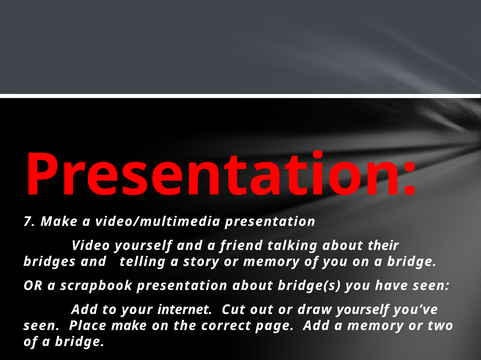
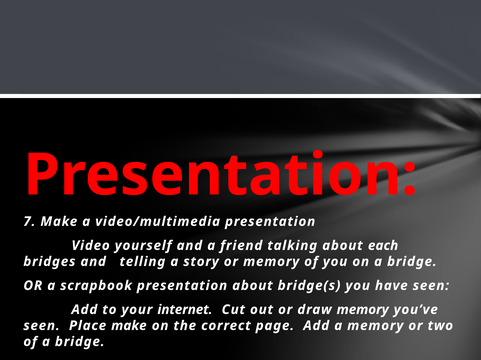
their: their -> each (383, 246)
draw yourself: yourself -> memory (363, 310)
